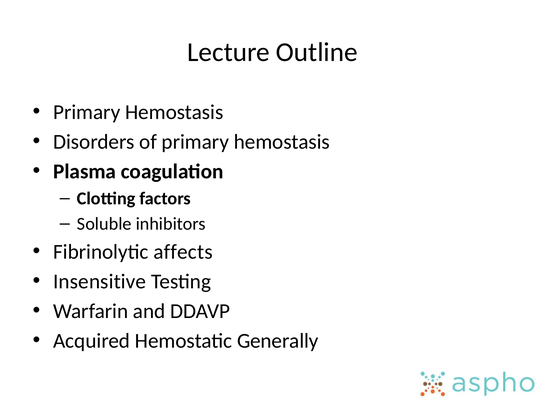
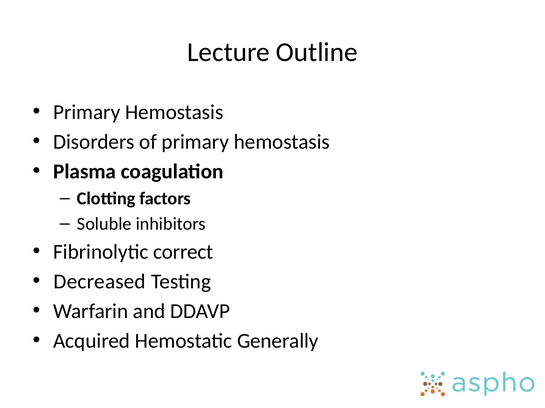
affects: affects -> correct (183, 252)
Insensitive: Insensitive -> Decreased (100, 282)
